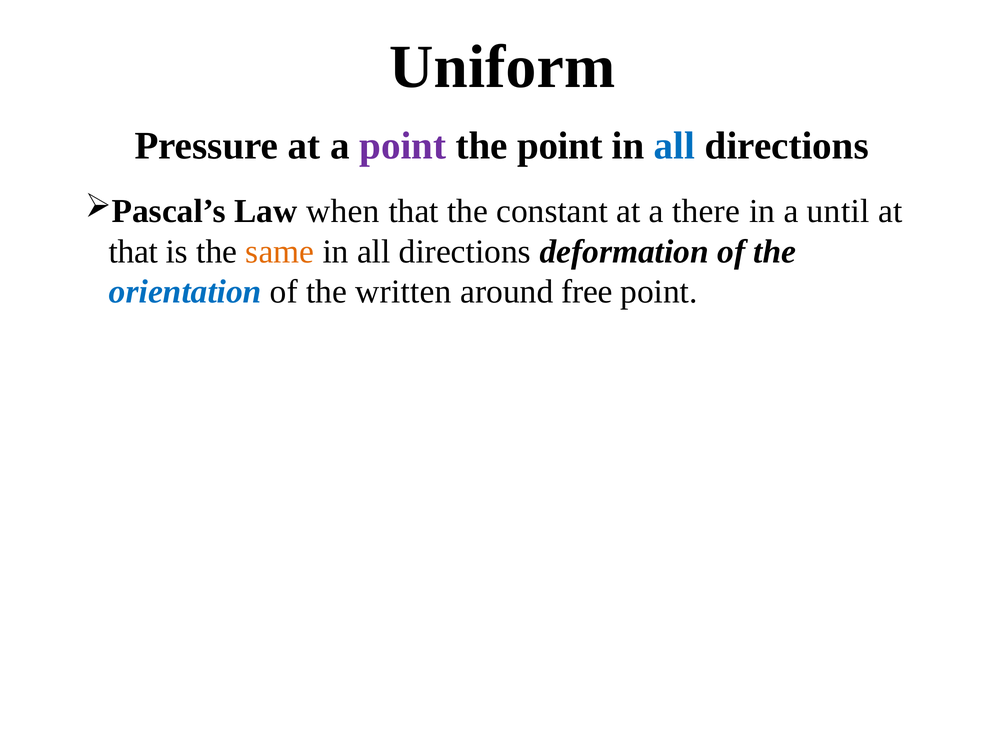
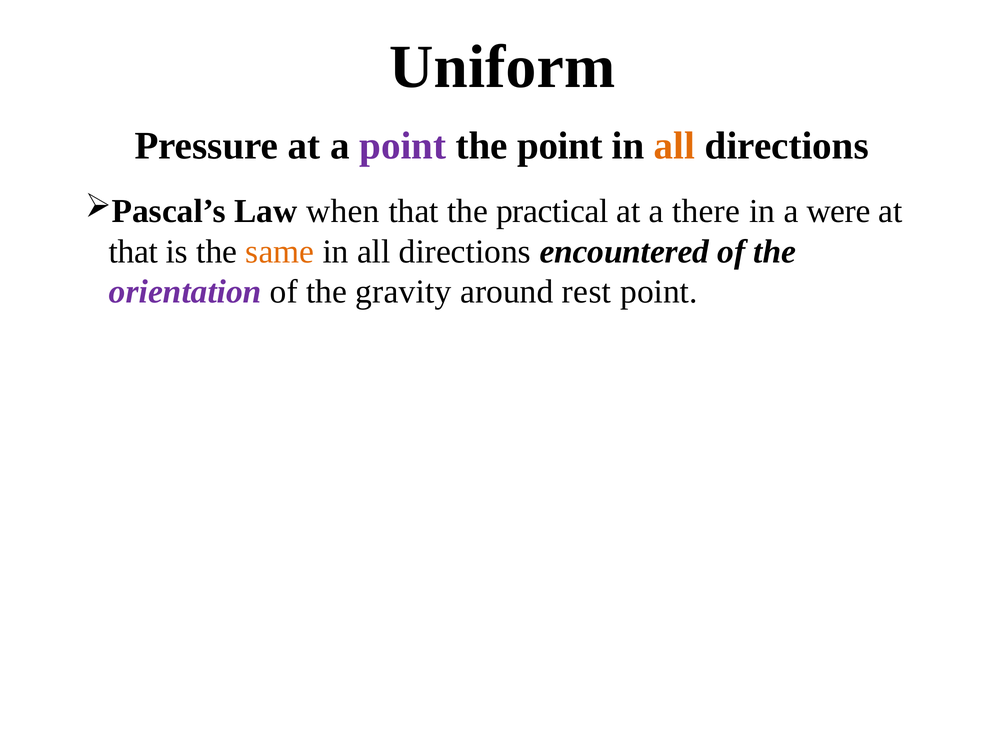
all colour: blue -> orange (675, 146)
constant: constant -> practical (552, 212)
until: until -> were (839, 212)
deformation: deformation -> encountered (624, 252)
orientation colour: blue -> purple (185, 292)
written: written -> gravity (403, 292)
free: free -> rest (587, 292)
